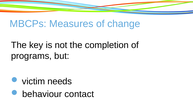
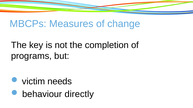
contact: contact -> directly (79, 95)
